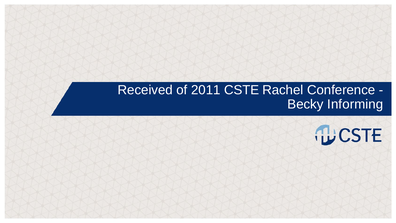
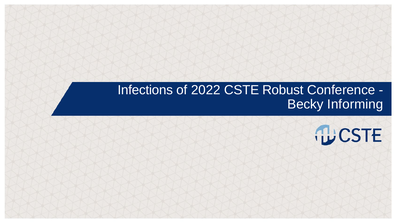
Received: Received -> Infections (145, 90)
2011: 2011 -> 2022 (206, 90)
Rachel: Rachel -> Robust (283, 90)
